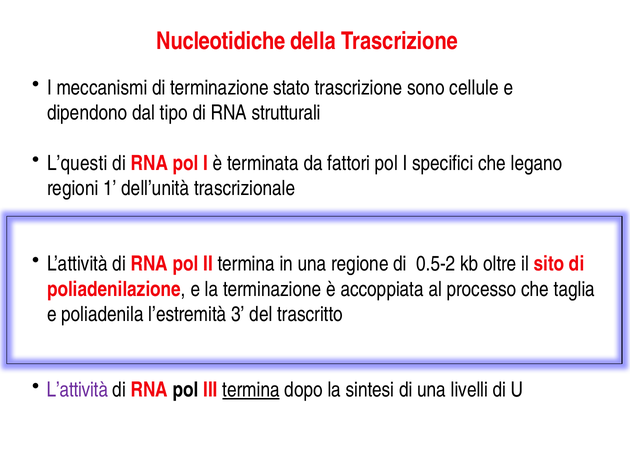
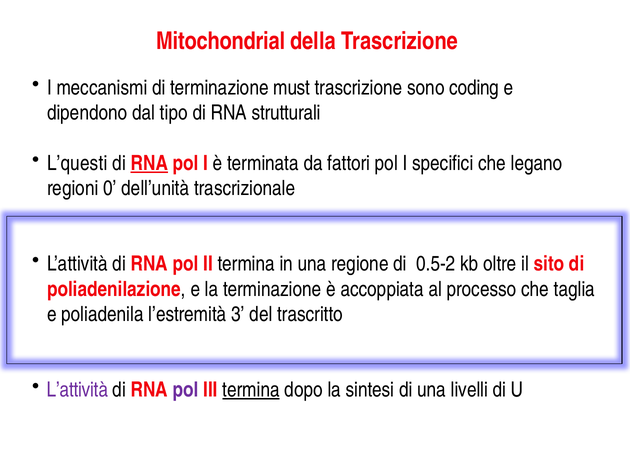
Nucleotidiche: Nucleotidiche -> Mitochondrial (221, 41)
stato: stato -> must (292, 88)
cellule: cellule -> coding (474, 88)
RNA underline: none -> present (149, 163)
1: 1 -> 0 (110, 189)
pol colour: black -> purple (186, 390)
